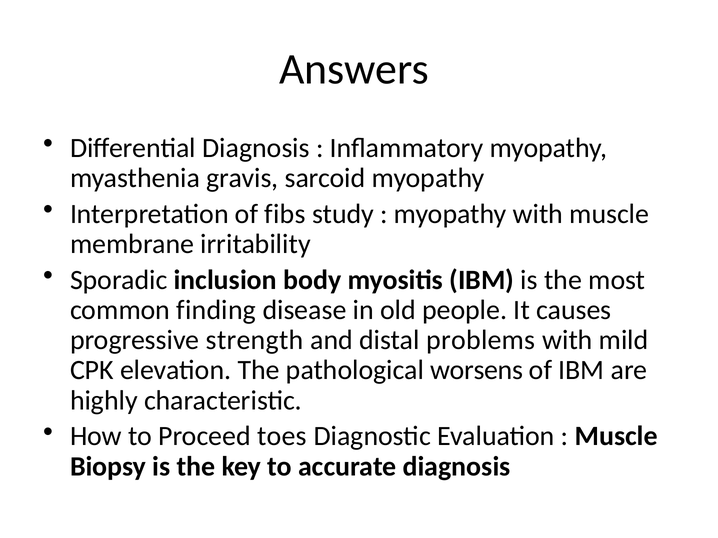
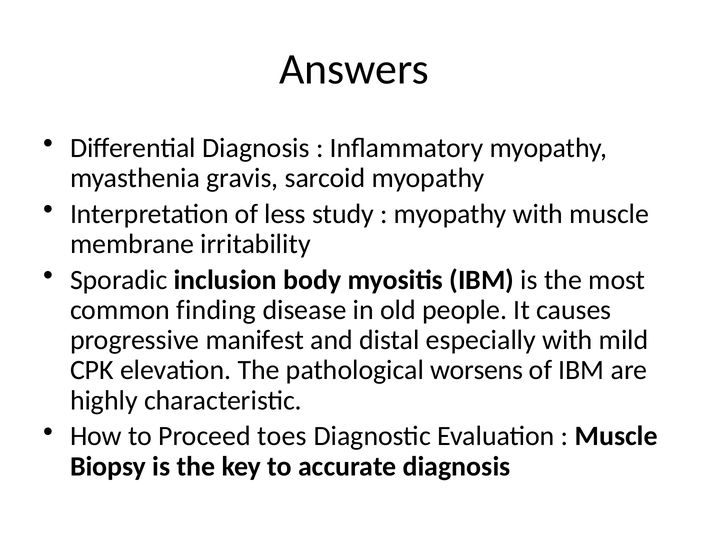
fibs: fibs -> less (285, 214)
strength: strength -> manifest (255, 340)
problems: problems -> especially (481, 340)
